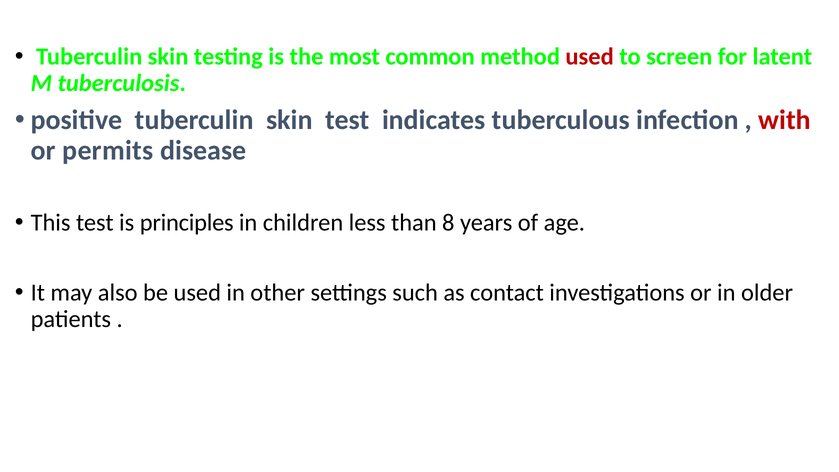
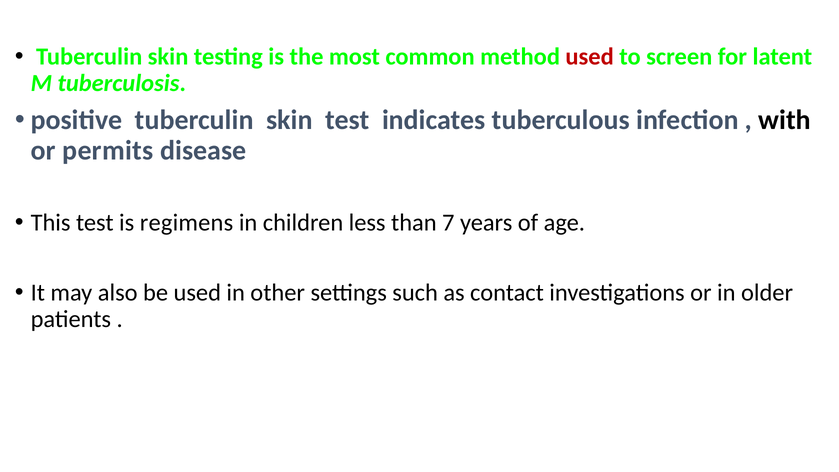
with colour: red -> black (785, 120)
principles: principles -> regimens (187, 223)
8: 8 -> 7 (448, 223)
